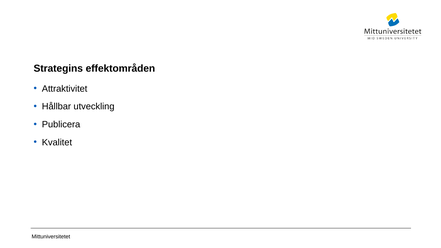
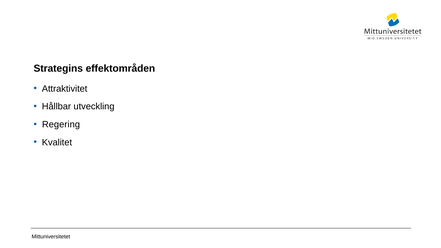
Publicera: Publicera -> Regering (61, 125)
